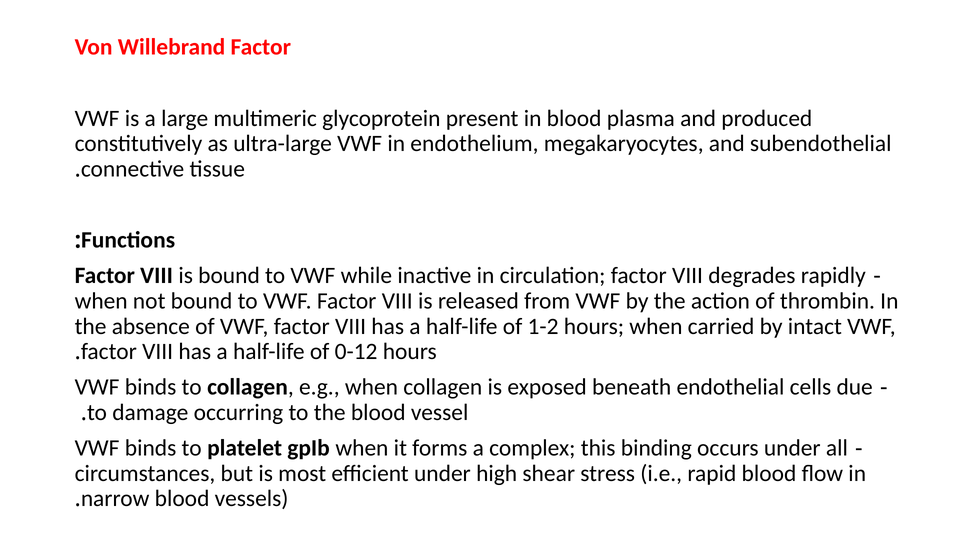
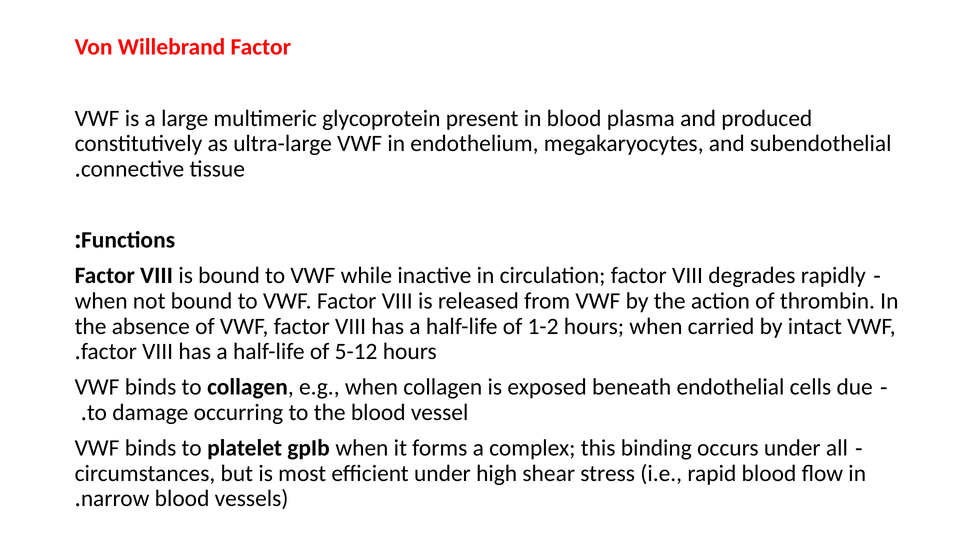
0-12: 0-12 -> 5-12 (356, 351)
